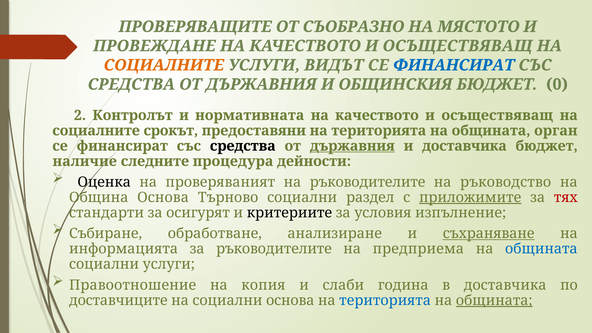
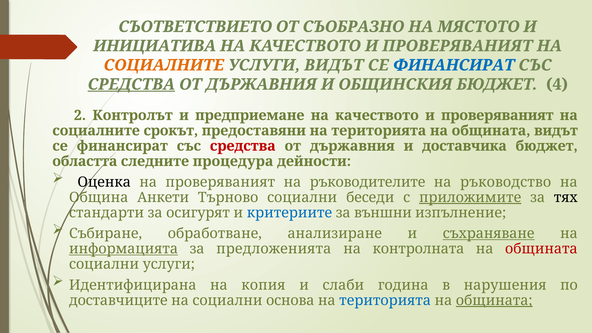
ПРОВЕРЯВАЩИТЕ: ПРОВЕРЯВАЩИТЕ -> СЪОТВЕТСТВИЕТО (195, 27)
ПРОВЕЖДАНЕ: ПРОВЕЖДАНЕ -> ИНИЦИАТИВА (155, 46)
ОСЪЩЕСТВЯВАЩ: ОСЪЩЕСТВЯВАЩ -> ПРОВЕРЯВАНИЯТ (458, 46)
СРЕДСТВА underline: none -> present (131, 84)
0: 0 -> 4 (557, 84)
нормативната: нормативната -> предприемане (250, 115)
осъществяващ: осъществяващ -> проверяваният (497, 115)
общината орган: орган -> видът (556, 131)
средства colour: black -> red (243, 146)
държавния underline: present -> none (352, 146)
наличие: наличие -> областта (85, 161)
Община Основа: Основа -> Анкети (163, 197)
раздел: раздел -> беседи (370, 197)
тях colour: red -> black (566, 197)
критериите colour: black -> blue (289, 213)
условия: условия -> външни (383, 213)
информацията underline: none -> present (124, 249)
за ръководителите: ръководителите -> предложенията (274, 249)
предприема: предприема -> контролната (418, 249)
общината colour: blue -> red (541, 249)
Правоотношение: Правоотношение -> Идентифицирана (133, 285)
в доставчика: доставчика -> нарушения (505, 285)
